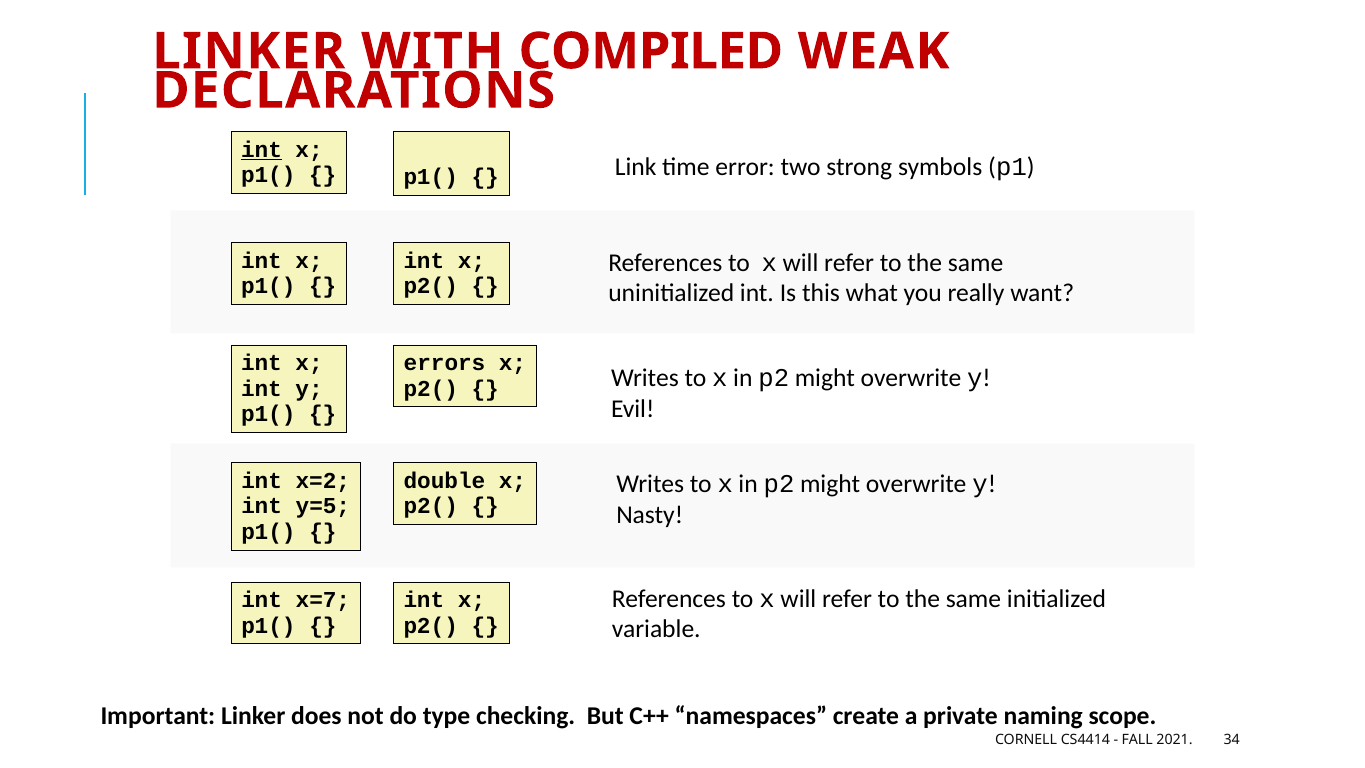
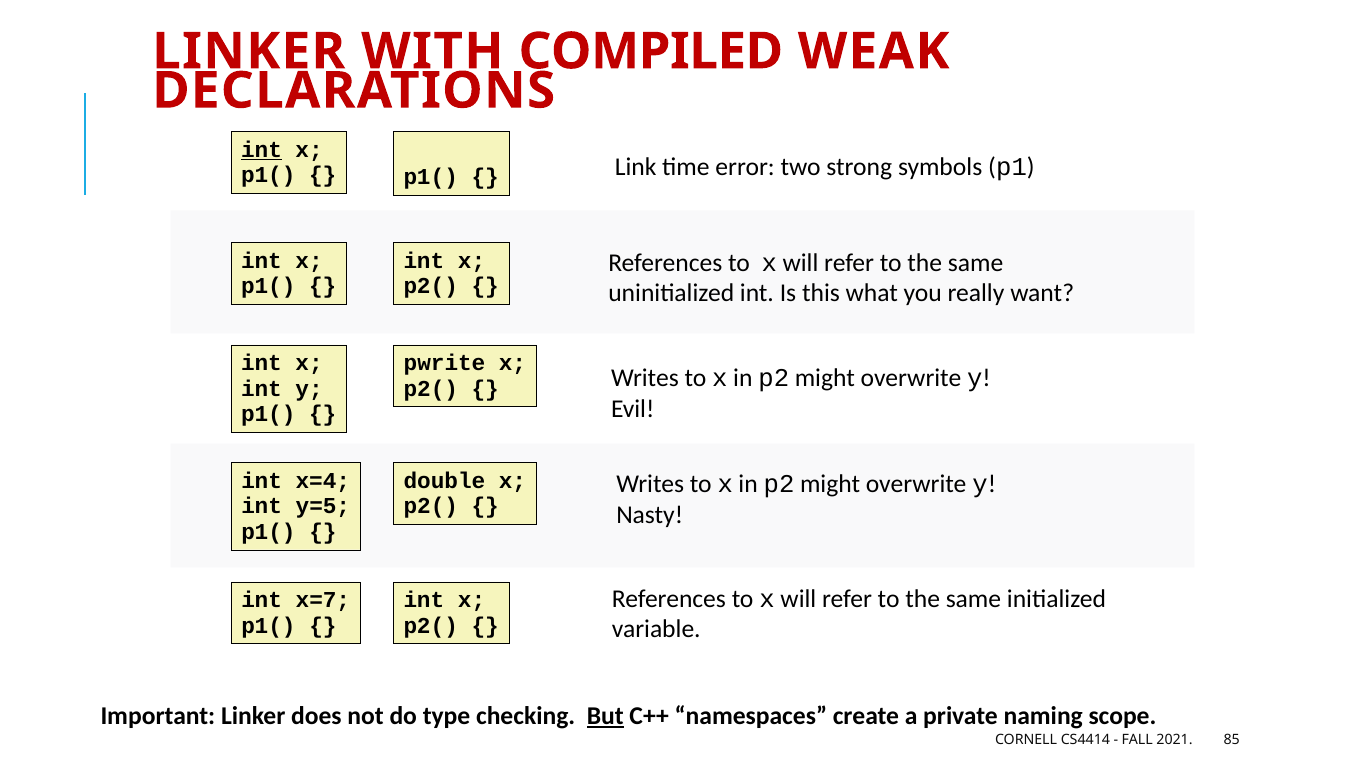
errors: errors -> pwrite (445, 363)
x=2: x=2 -> x=4 (323, 481)
But underline: none -> present (605, 716)
34: 34 -> 85 (1232, 740)
